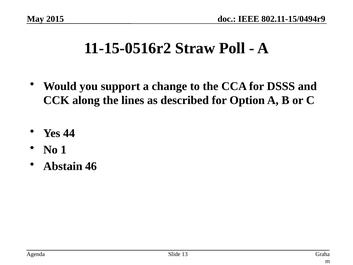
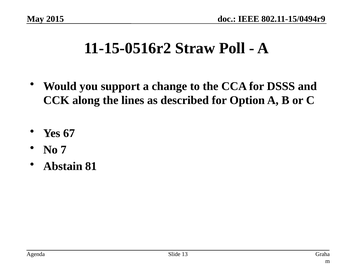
44: 44 -> 67 (69, 133)
1: 1 -> 7 (64, 150)
46: 46 -> 81 (91, 166)
